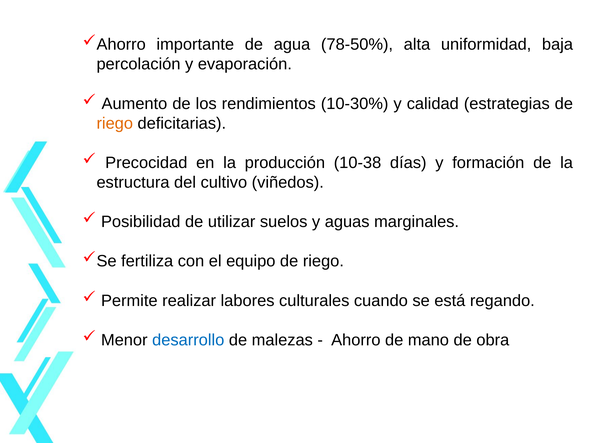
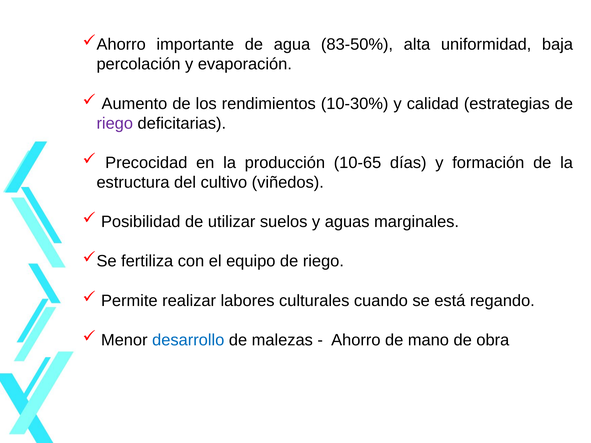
78-50%: 78-50% -> 83-50% (357, 45)
riego colour: orange -> purple (115, 123)
10-38: 10-38 -> 10-65 (358, 163)
